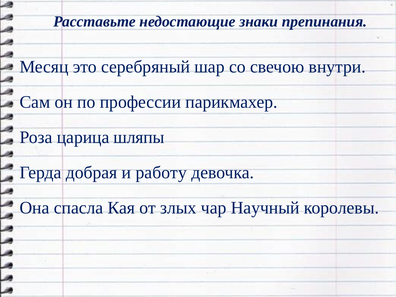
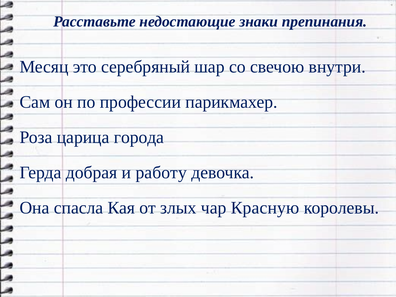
шляпы: шляпы -> города (139, 137)
Научный: Научный -> Красную (265, 208)
